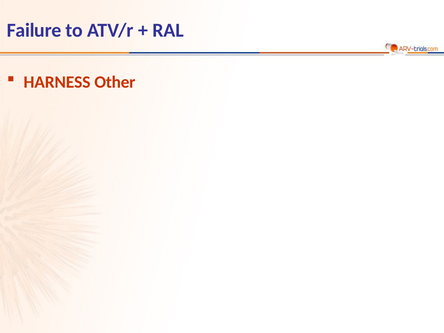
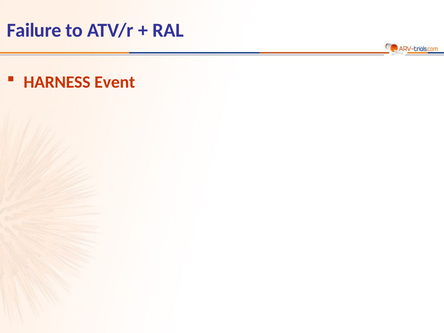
Other: Other -> Event (115, 82)
